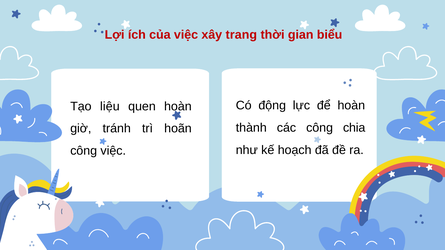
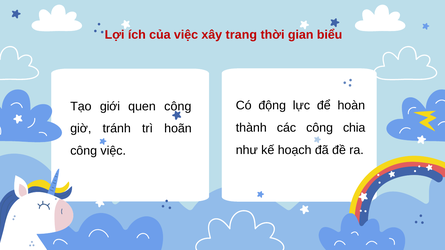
liệu: liệu -> giới (110, 106)
quen hoàn: hoàn -> công (178, 106)
